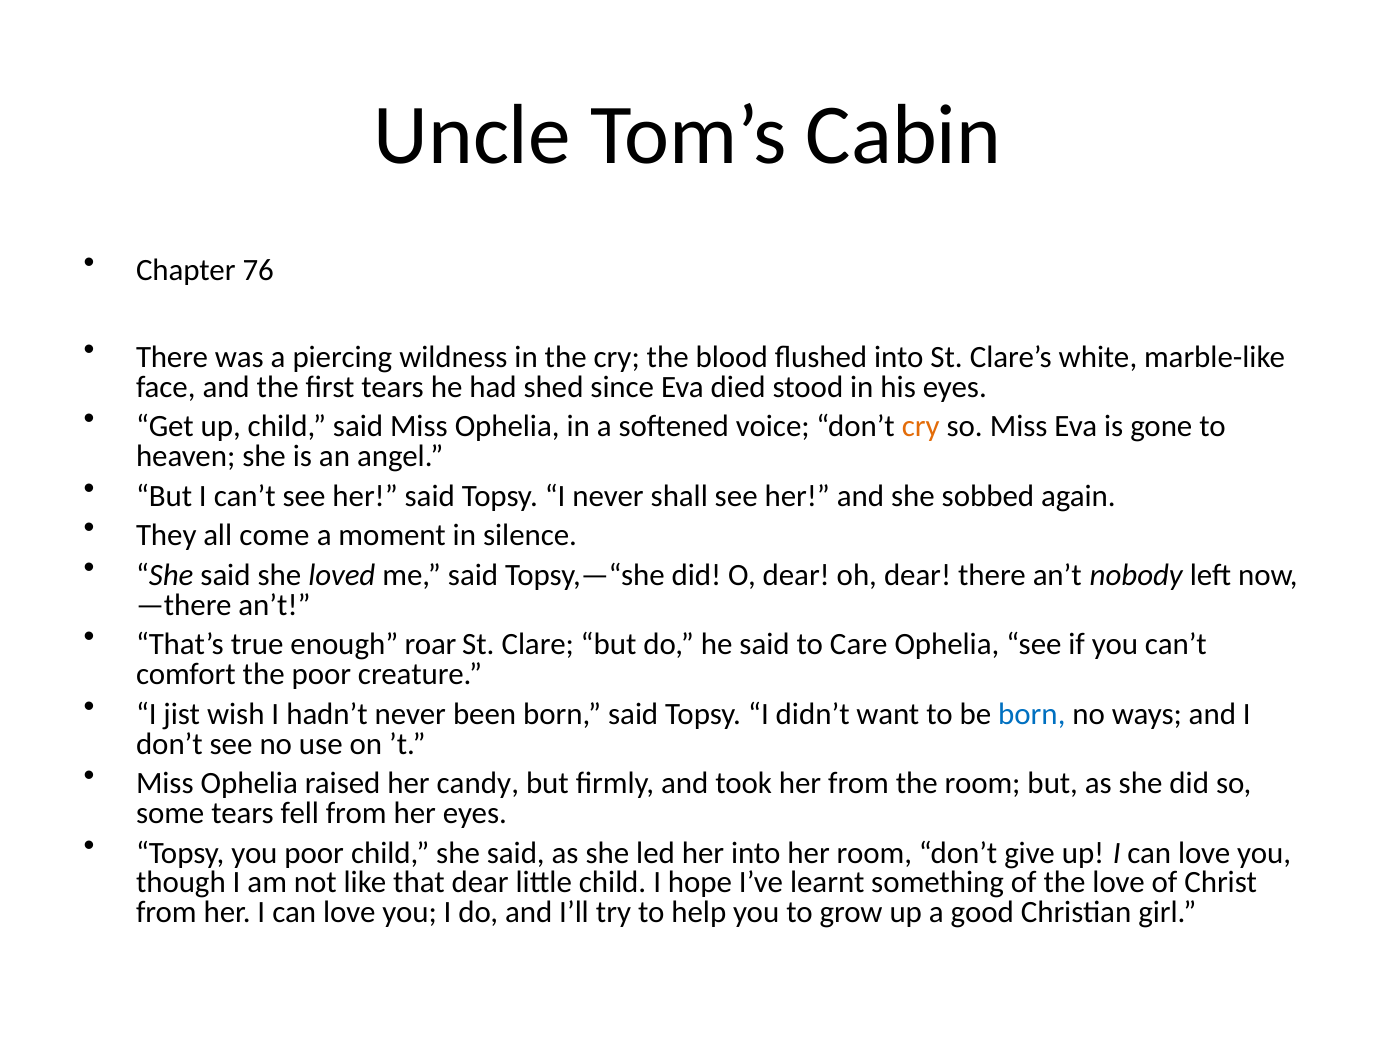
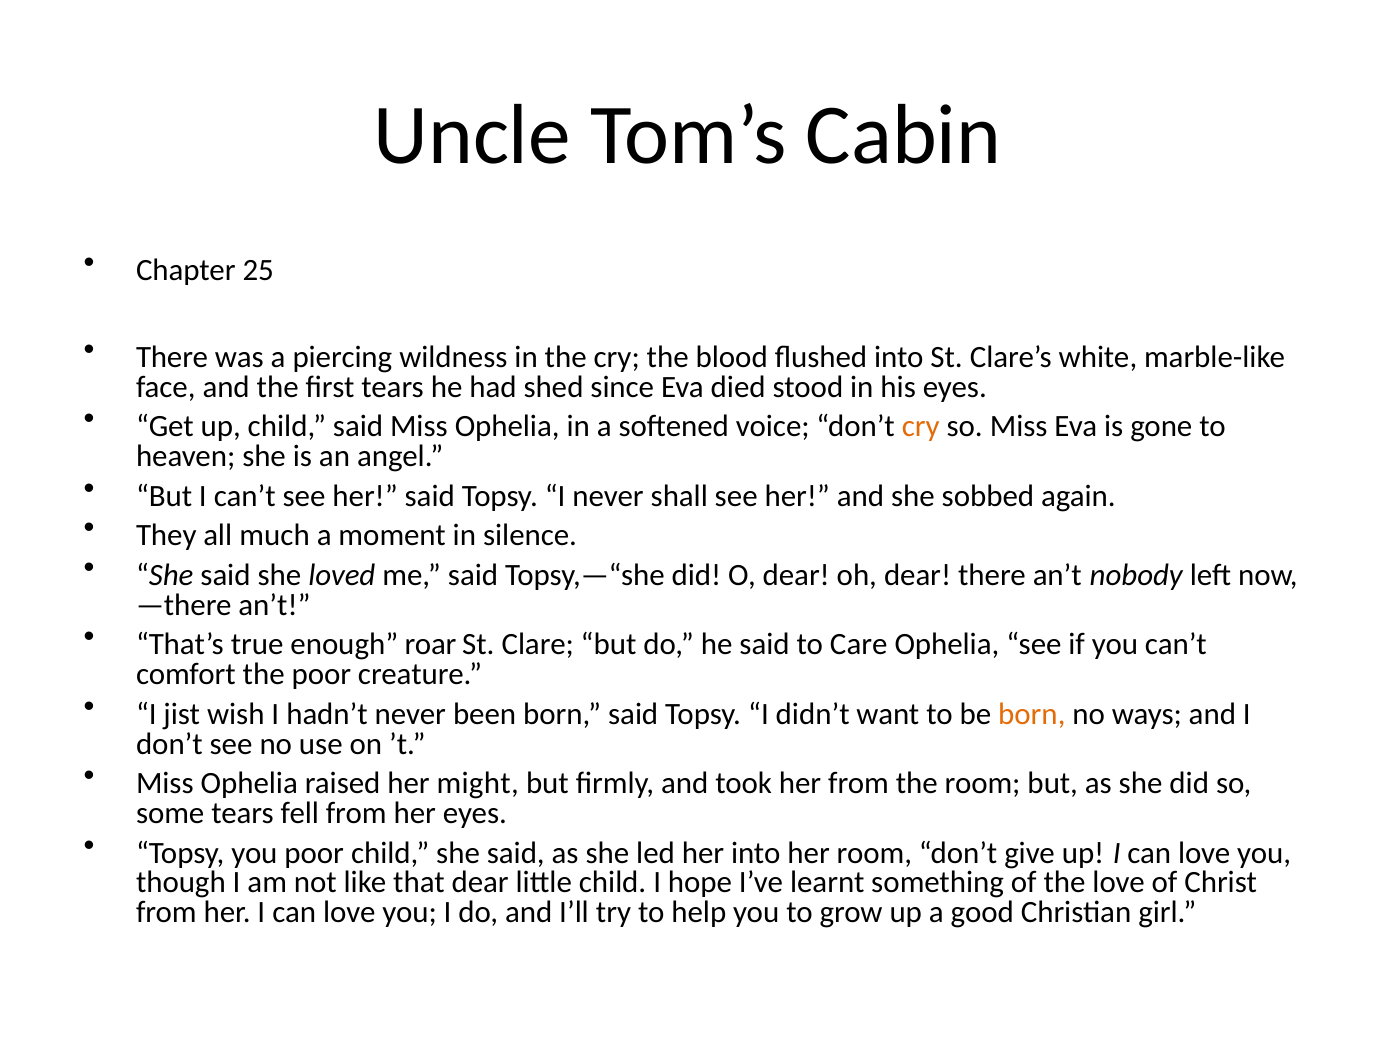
76: 76 -> 25 (258, 271)
come: come -> much (275, 536)
born colour: blue -> orange (1032, 714)
candy: candy -> might (478, 784)
